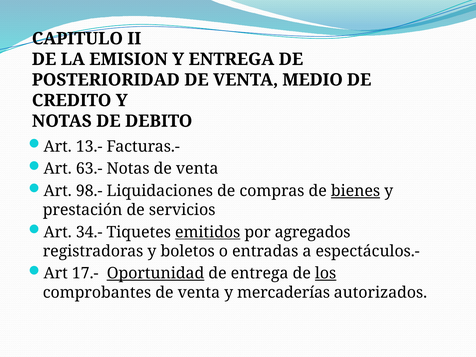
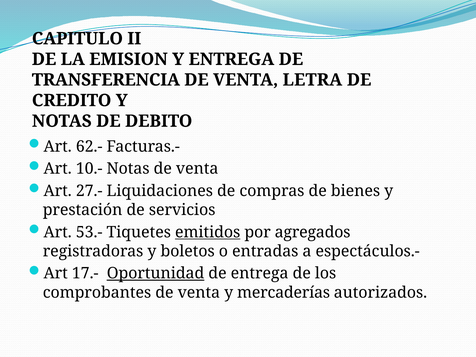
POSTERIORIDAD: POSTERIORIDAD -> TRANSFERENCIA (106, 80)
MEDIO: MEDIO -> LETRA (312, 80)
13.-: 13.- -> 62.- (89, 147)
63.-: 63.- -> 10.- (89, 169)
98.-: 98.- -> 27.- (89, 191)
bienes underline: present -> none (355, 191)
34.-: 34.- -> 53.- (89, 232)
los underline: present -> none (326, 273)
